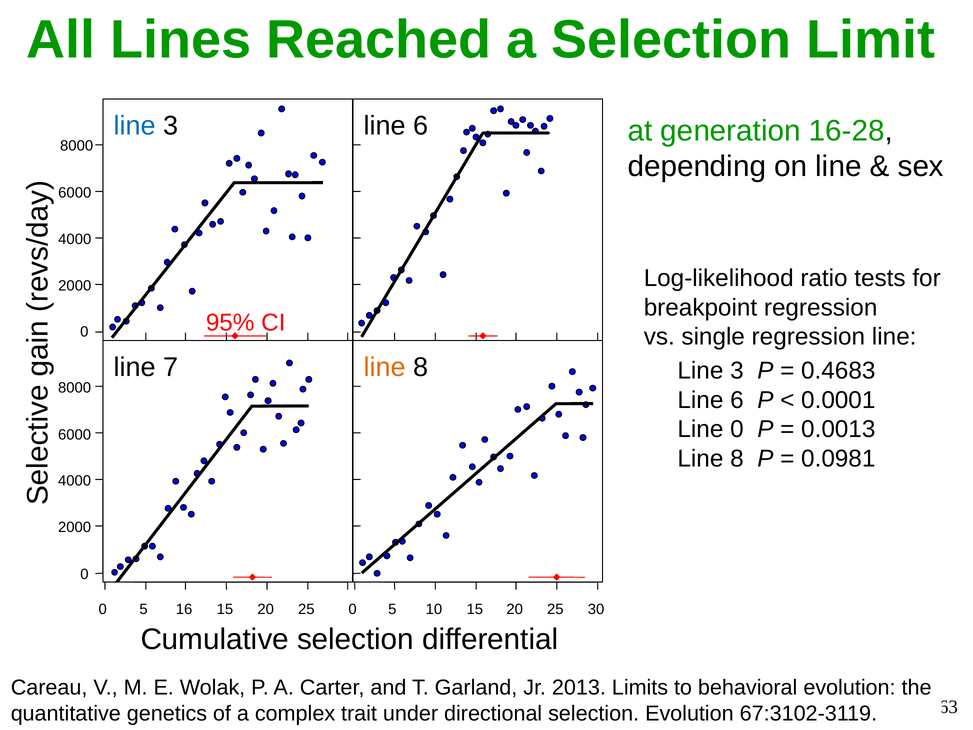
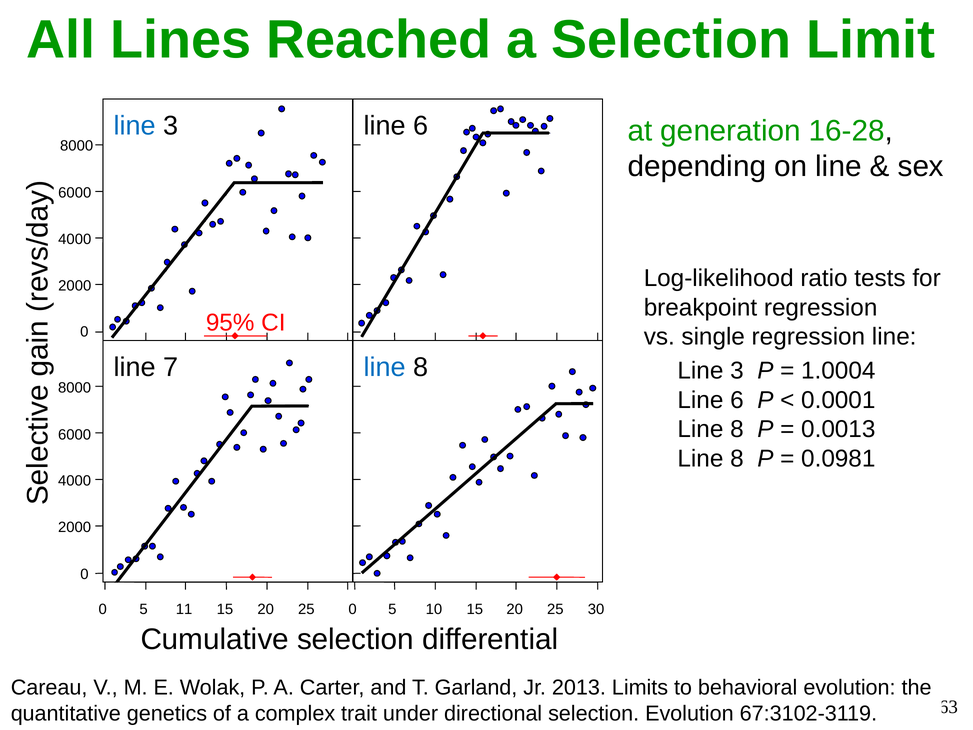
line colour: orange -> blue (385, 367)
0.4683: 0.4683 -> 1.0004 (838, 371)
0: 0 -> 8 (737, 429)
16: 16 -> 11 (184, 609)
